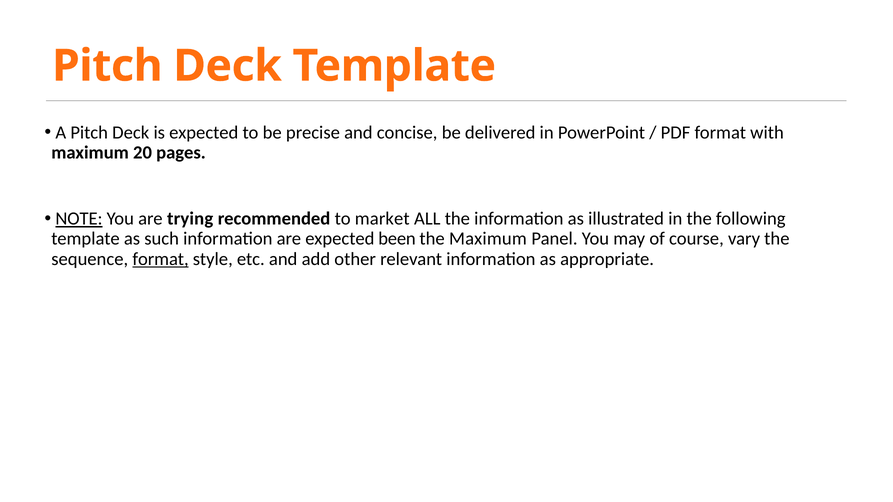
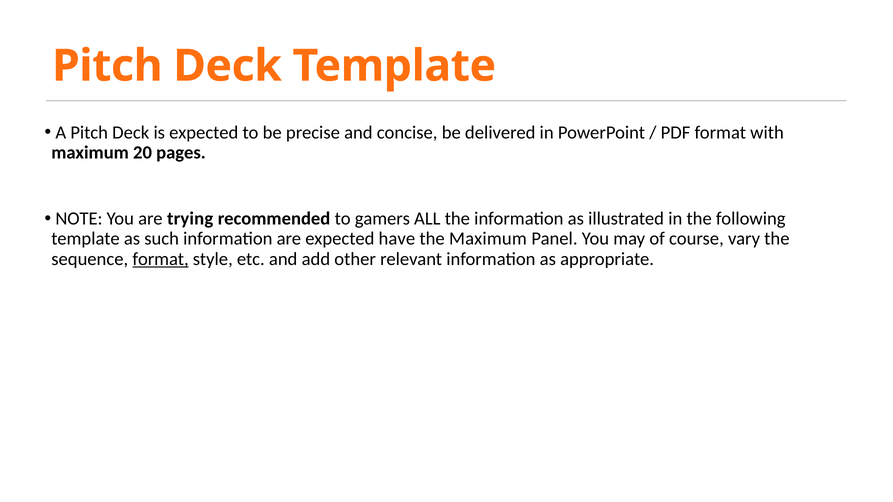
NOTE underline: present -> none (79, 219)
market: market -> gamers (382, 219)
been: been -> have (397, 239)
